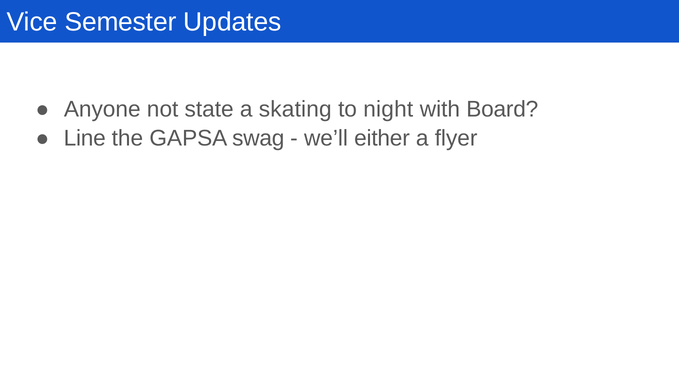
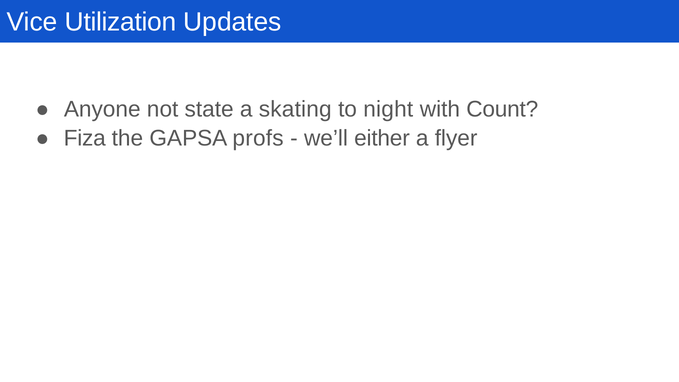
Semester: Semester -> Utilization (121, 22)
Board: Board -> Count (502, 109)
Line: Line -> Fiza (85, 138)
swag: swag -> profs (258, 138)
